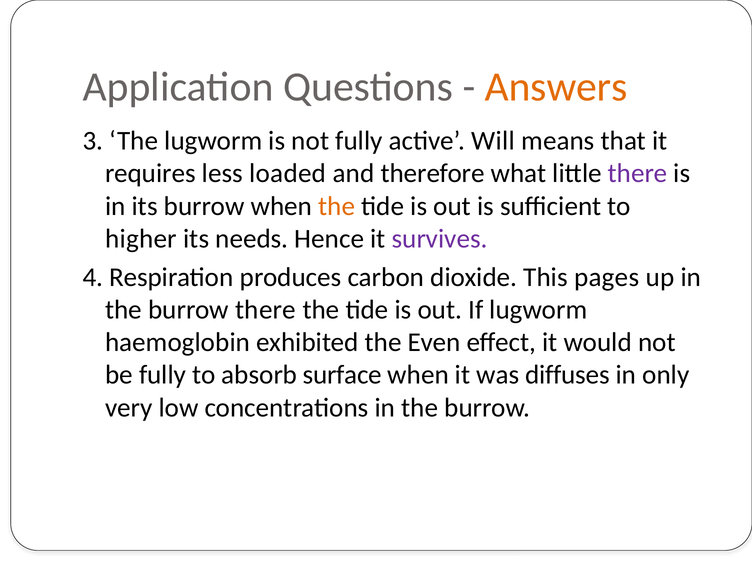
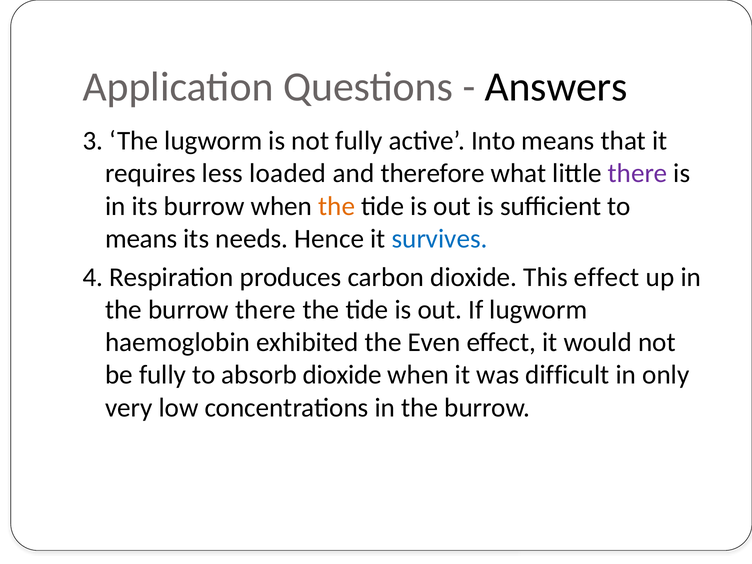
Answers colour: orange -> black (556, 87)
Will: Will -> Into (493, 141)
higher: higher -> means (141, 239)
survives colour: purple -> blue (440, 239)
This pages: pages -> effect (607, 277)
absorb surface: surface -> dioxide (342, 375)
diffuses: diffuses -> difficult (567, 375)
